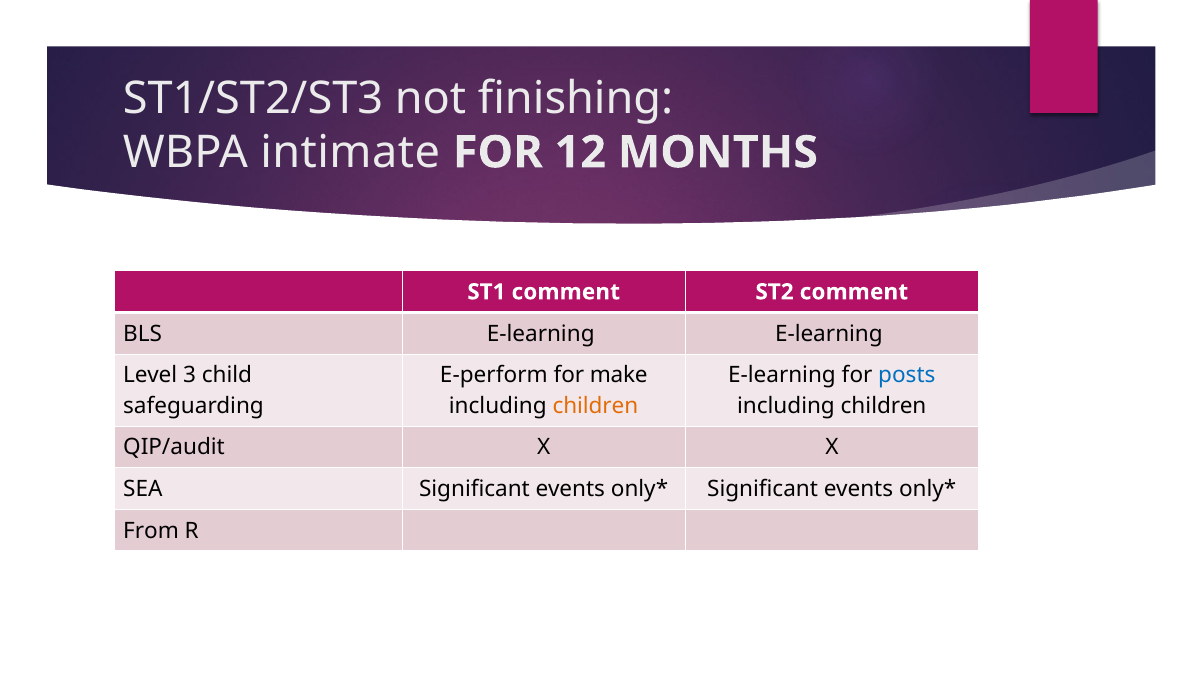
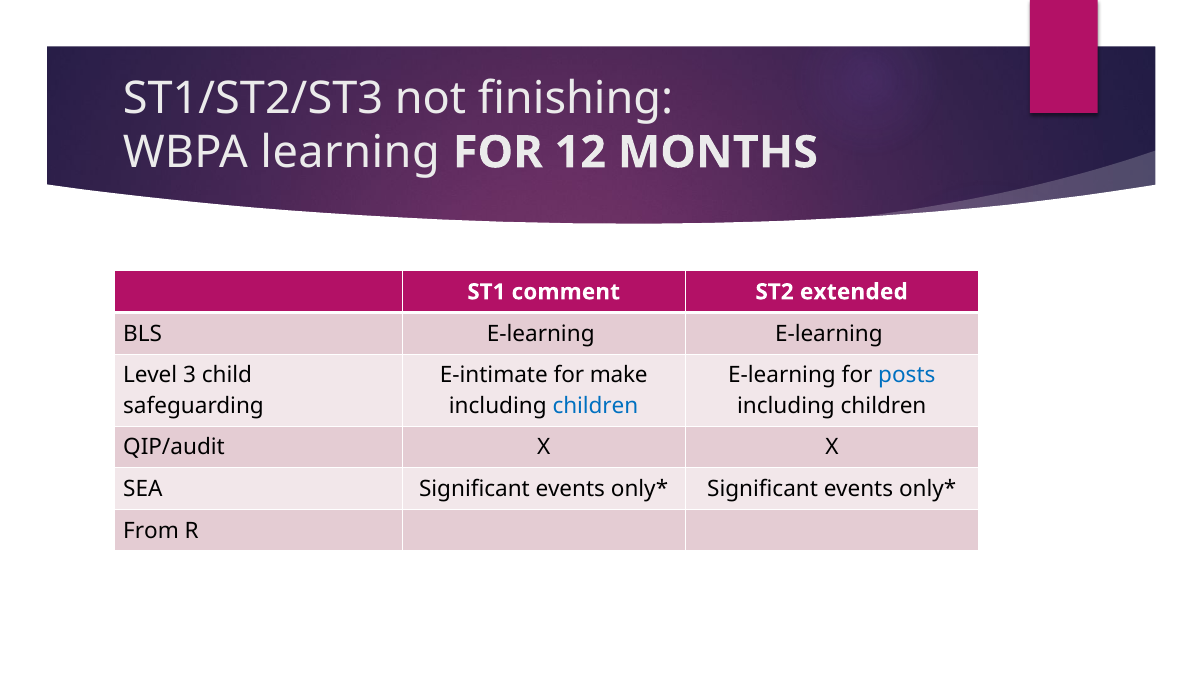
intimate: intimate -> learning (350, 152)
ST2 comment: comment -> extended (854, 292)
E-perform: E-perform -> E-intimate (494, 375)
children colour: orange -> blue (595, 406)
